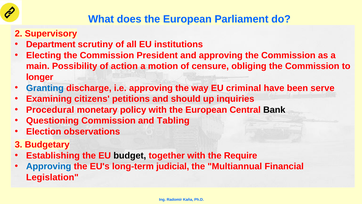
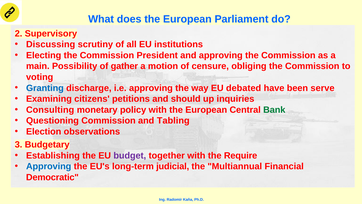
Department: Department -> Discussing (51, 44)
action: action -> gather (124, 66)
longer: longer -> voting (40, 77)
criminal: criminal -> debated (244, 88)
Procedural: Procedural -> Consulting (50, 110)
Bank colour: black -> green (274, 110)
budget colour: black -> purple (130, 155)
Legislation: Legislation -> Democratic (52, 177)
